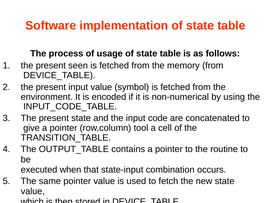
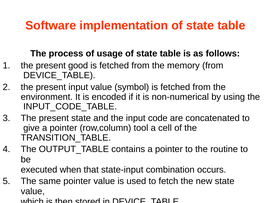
seen: seen -> good (78, 66)
